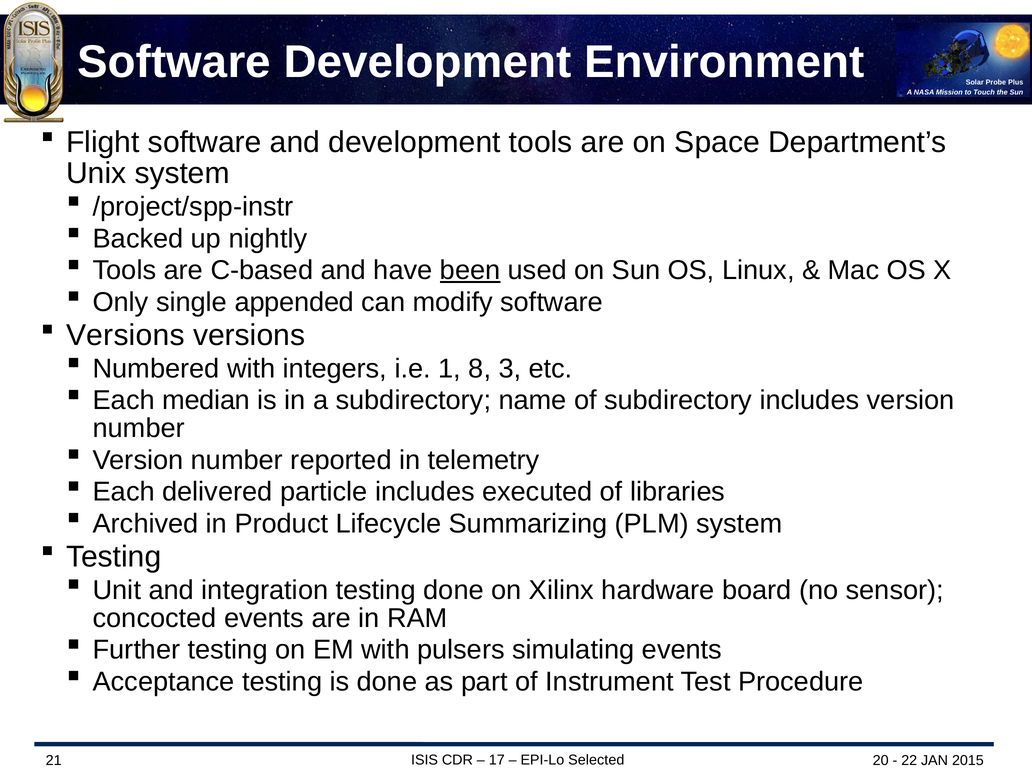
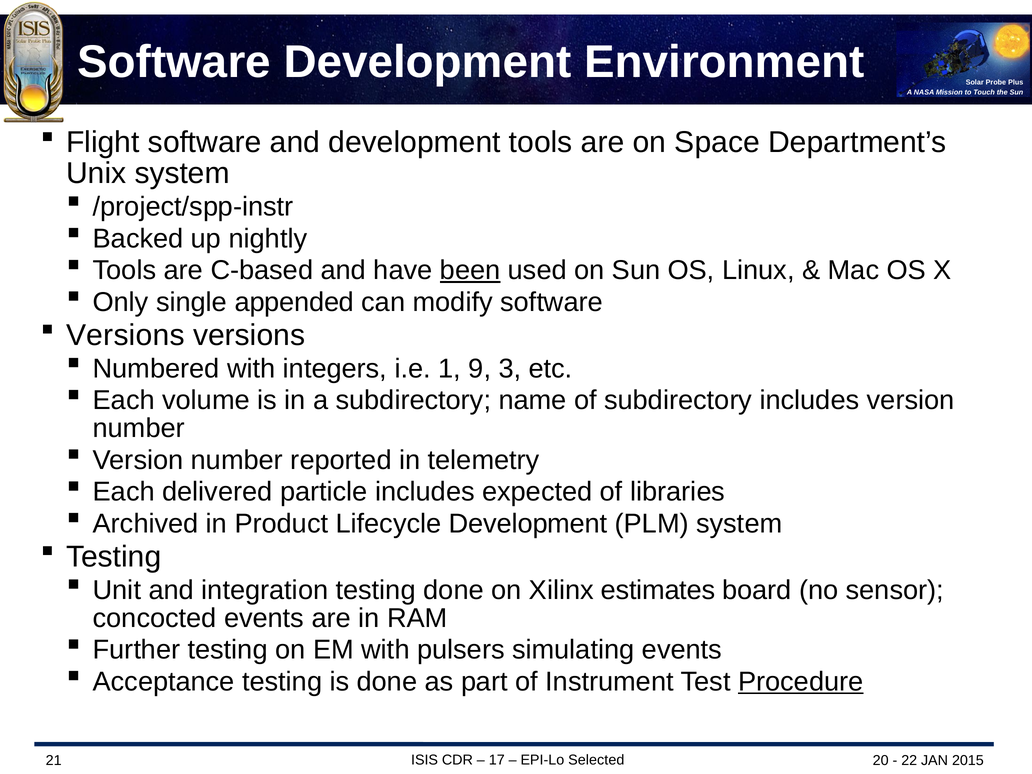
8: 8 -> 9 (480, 369)
median: median -> volume (206, 400)
executed: executed -> expected (537, 492)
Lifecycle Summarizing: Summarizing -> Development (528, 524)
hardware: hardware -> estimates (658, 590)
Procedure underline: none -> present (801, 682)
